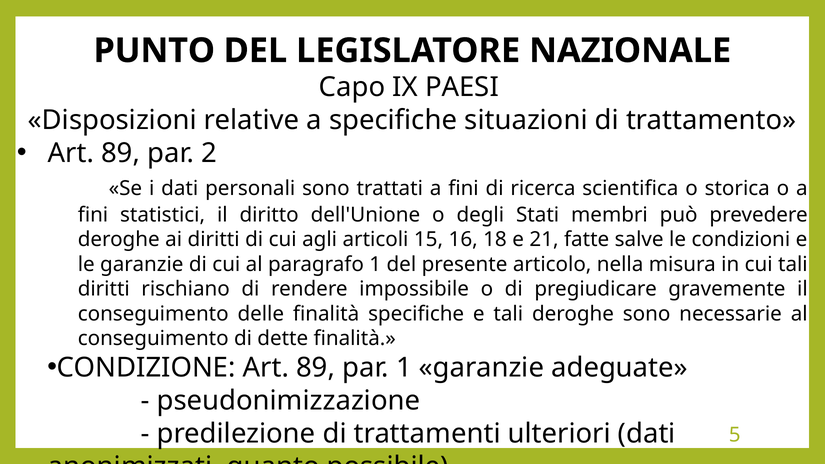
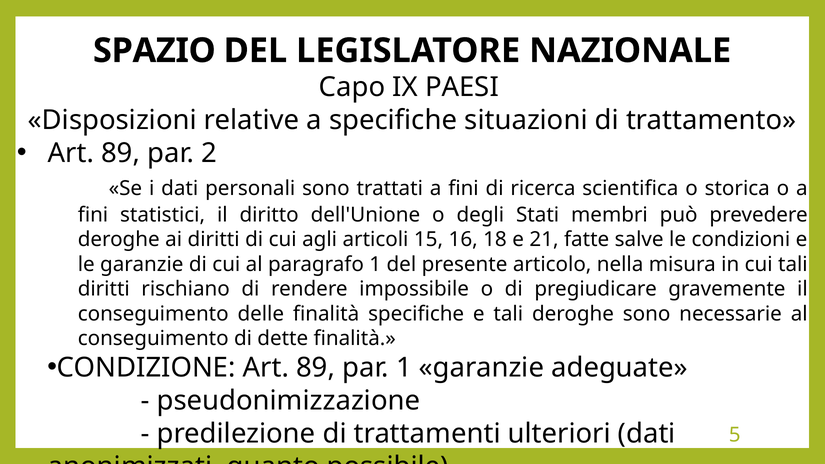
PUNTO: PUNTO -> SPAZIO (154, 51)
